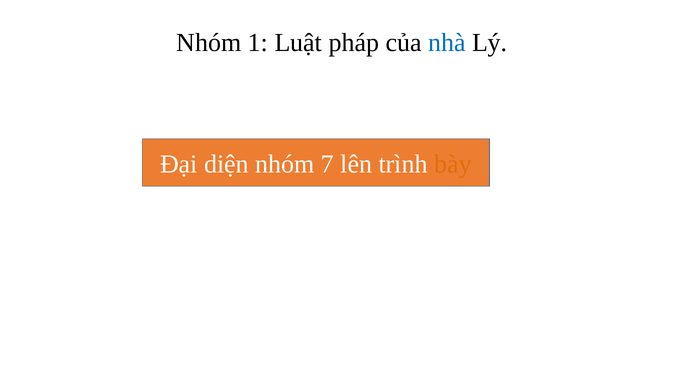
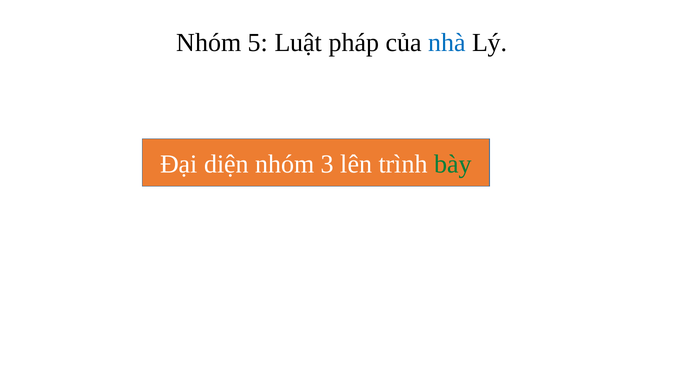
1: 1 -> 5 (258, 43)
7: 7 -> 3 (327, 164)
bày colour: orange -> green (453, 164)
